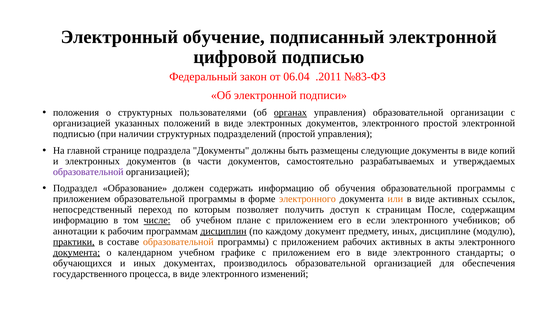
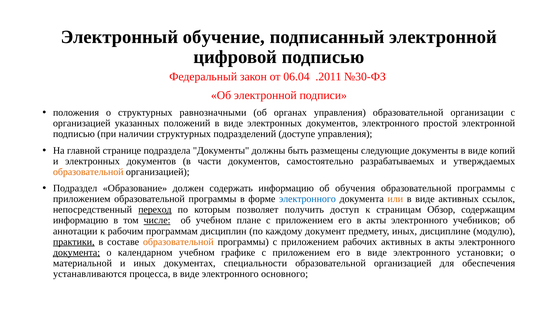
№83-ФЗ: №83-ФЗ -> №30-ФЗ (365, 77)
пользователями: пользователями -> равнозначными (213, 113)
органах underline: present -> none (290, 113)
подразделений простой: простой -> доступе (297, 134)
образовательной colour: purple -> orange (88, 172)
электронного colour: orange -> blue (307, 199)
переход underline: none -> present (155, 210)
После: После -> Обзор (441, 210)
его в если: если -> акты (376, 220)
дисциплин underline: present -> none (223, 231)
стандарты: стандарты -> установки (480, 252)
обучающихся: обучающихся -> материальной (82, 263)
производилось: производилось -> специальности (255, 263)
государственного: государственного -> устанавливаются (90, 274)
изменений: изменений -> основного (285, 274)
